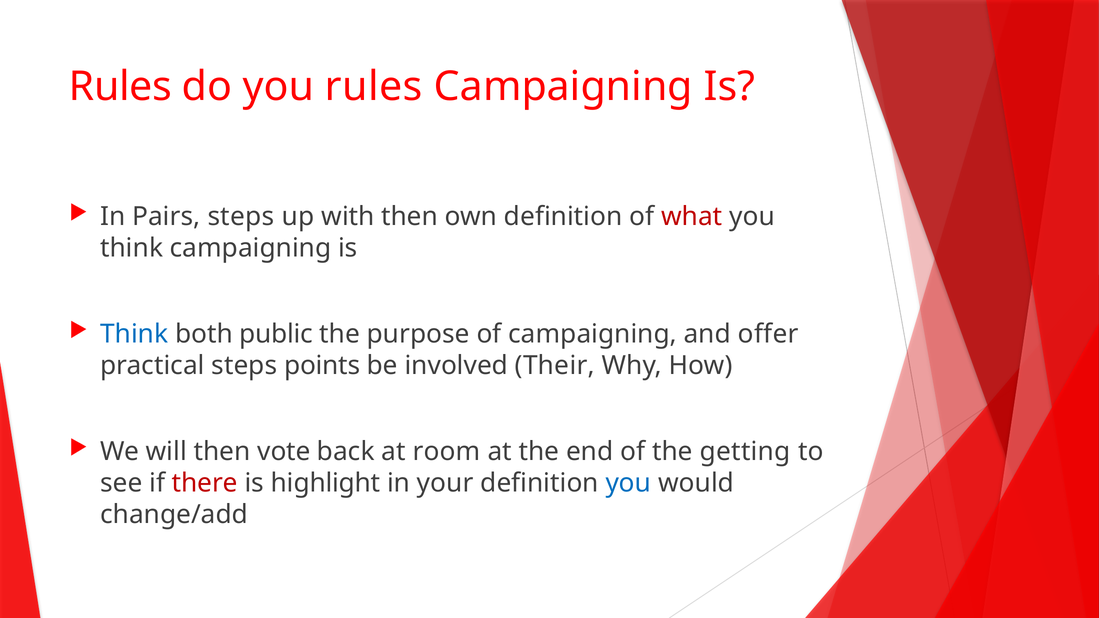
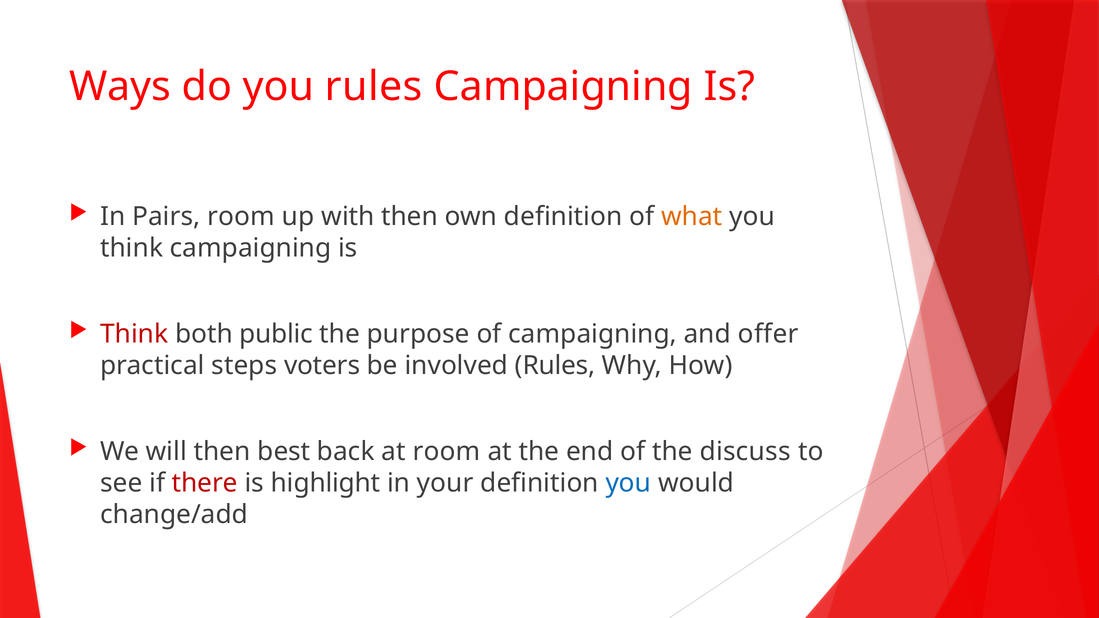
Rules: Rules -> Ways (120, 87)
Pairs steps: steps -> room (241, 217)
what colour: red -> orange (692, 217)
Think colour: blue -> red (134, 334)
points: points -> voters (322, 366)
involved Their: Their -> Rules (555, 366)
vote: vote -> best (284, 452)
getting: getting -> discuss (745, 452)
